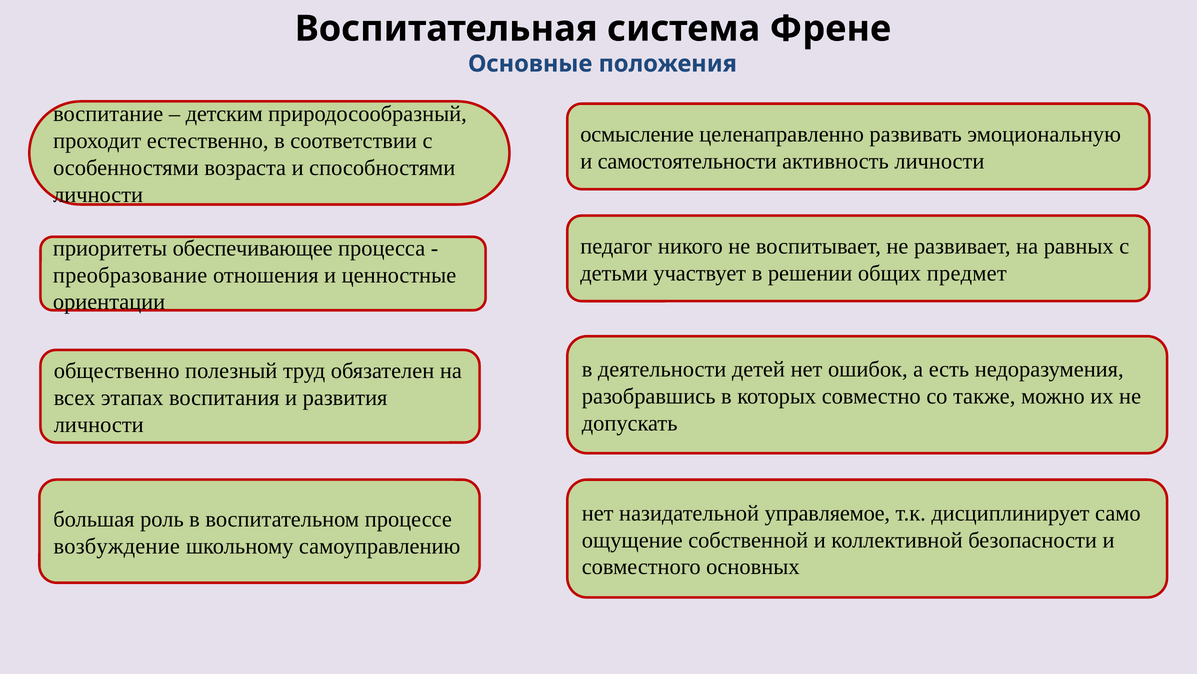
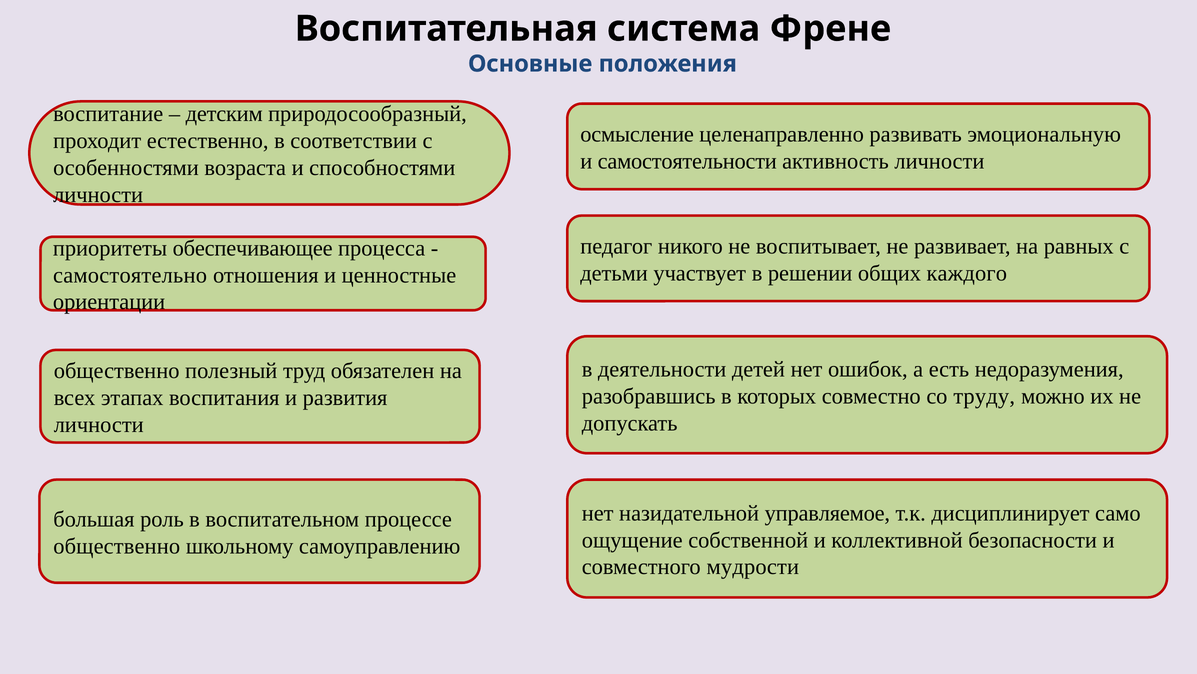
предмет: предмет -> каждого (967, 273)
преобразование: преобразование -> самостоятельно (130, 275)
также: также -> труду (984, 396)
возбуждение: возбуждение -> общественно (117, 546)
основных: основных -> мудрости (753, 566)
